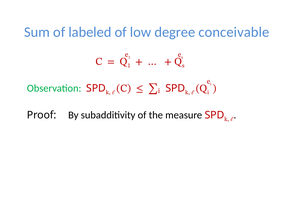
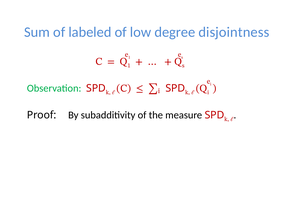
conceivable: conceivable -> disjointness (234, 32)
